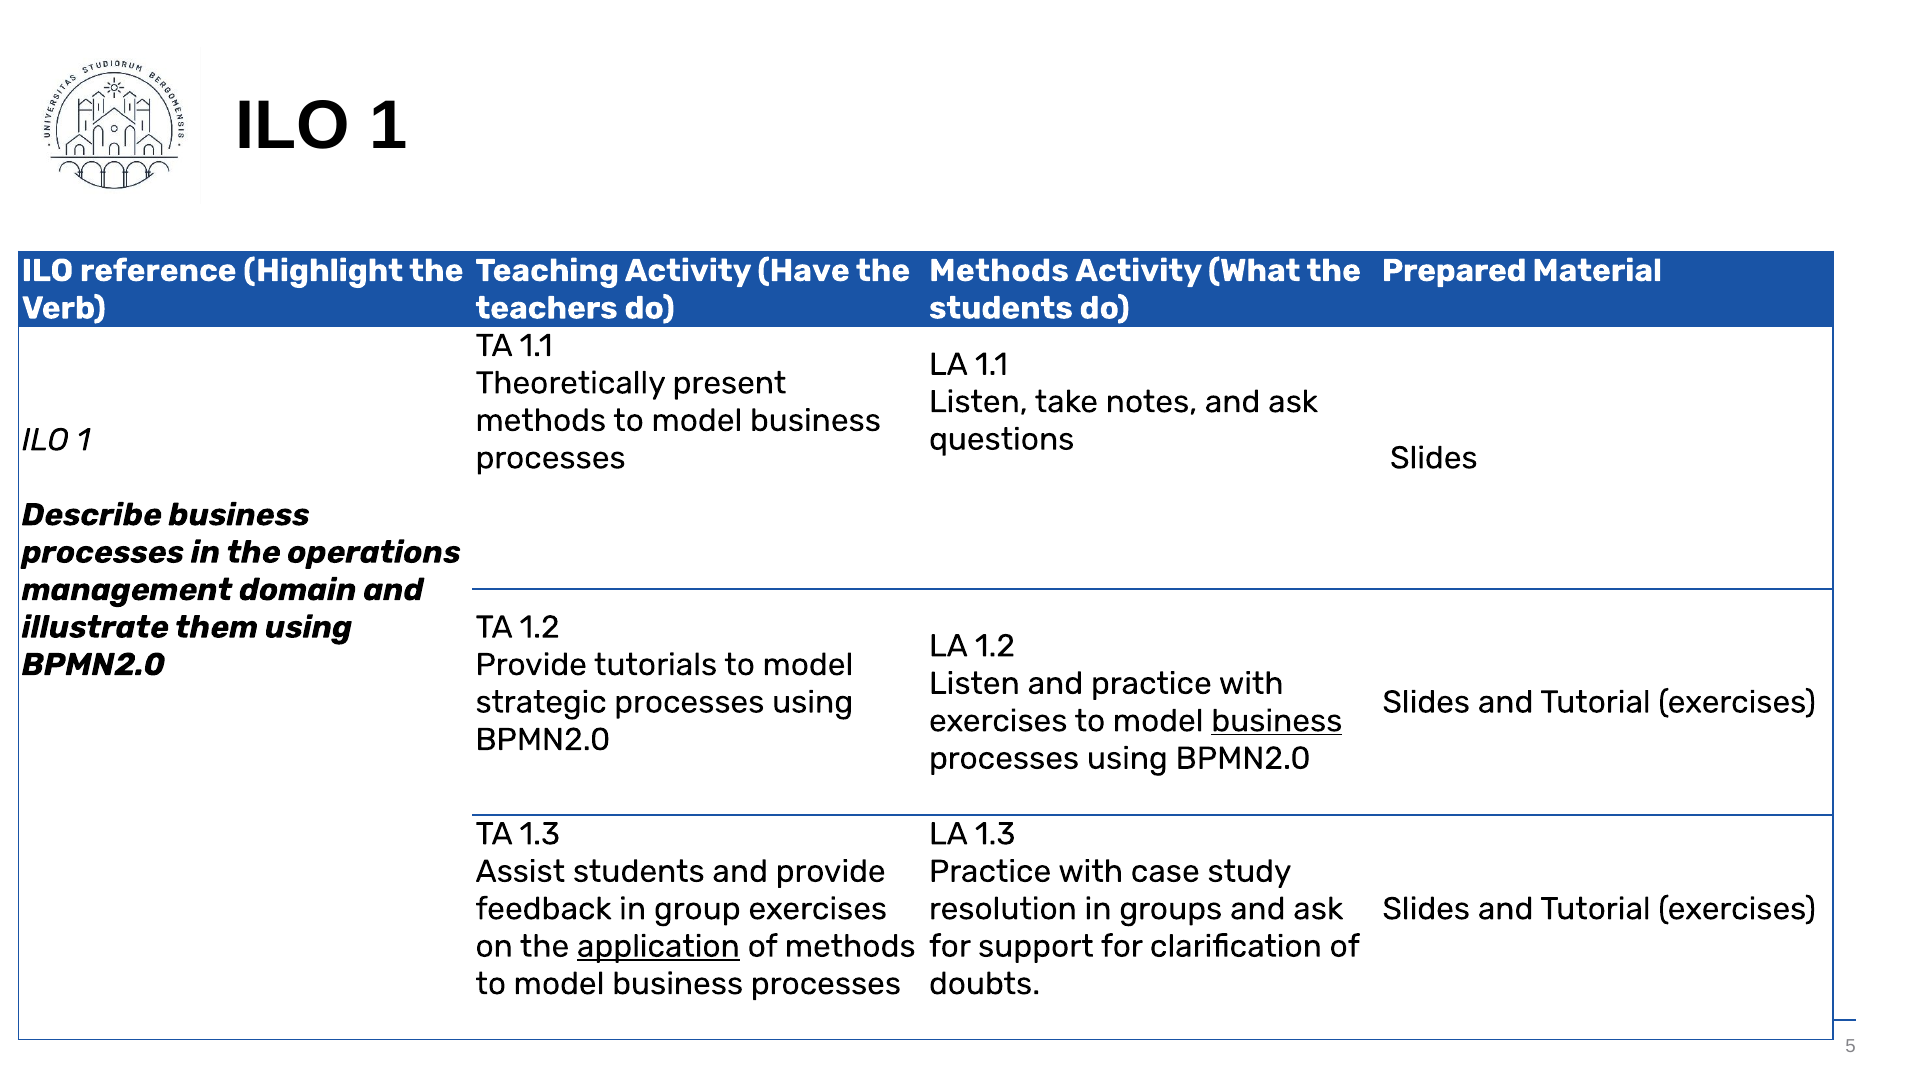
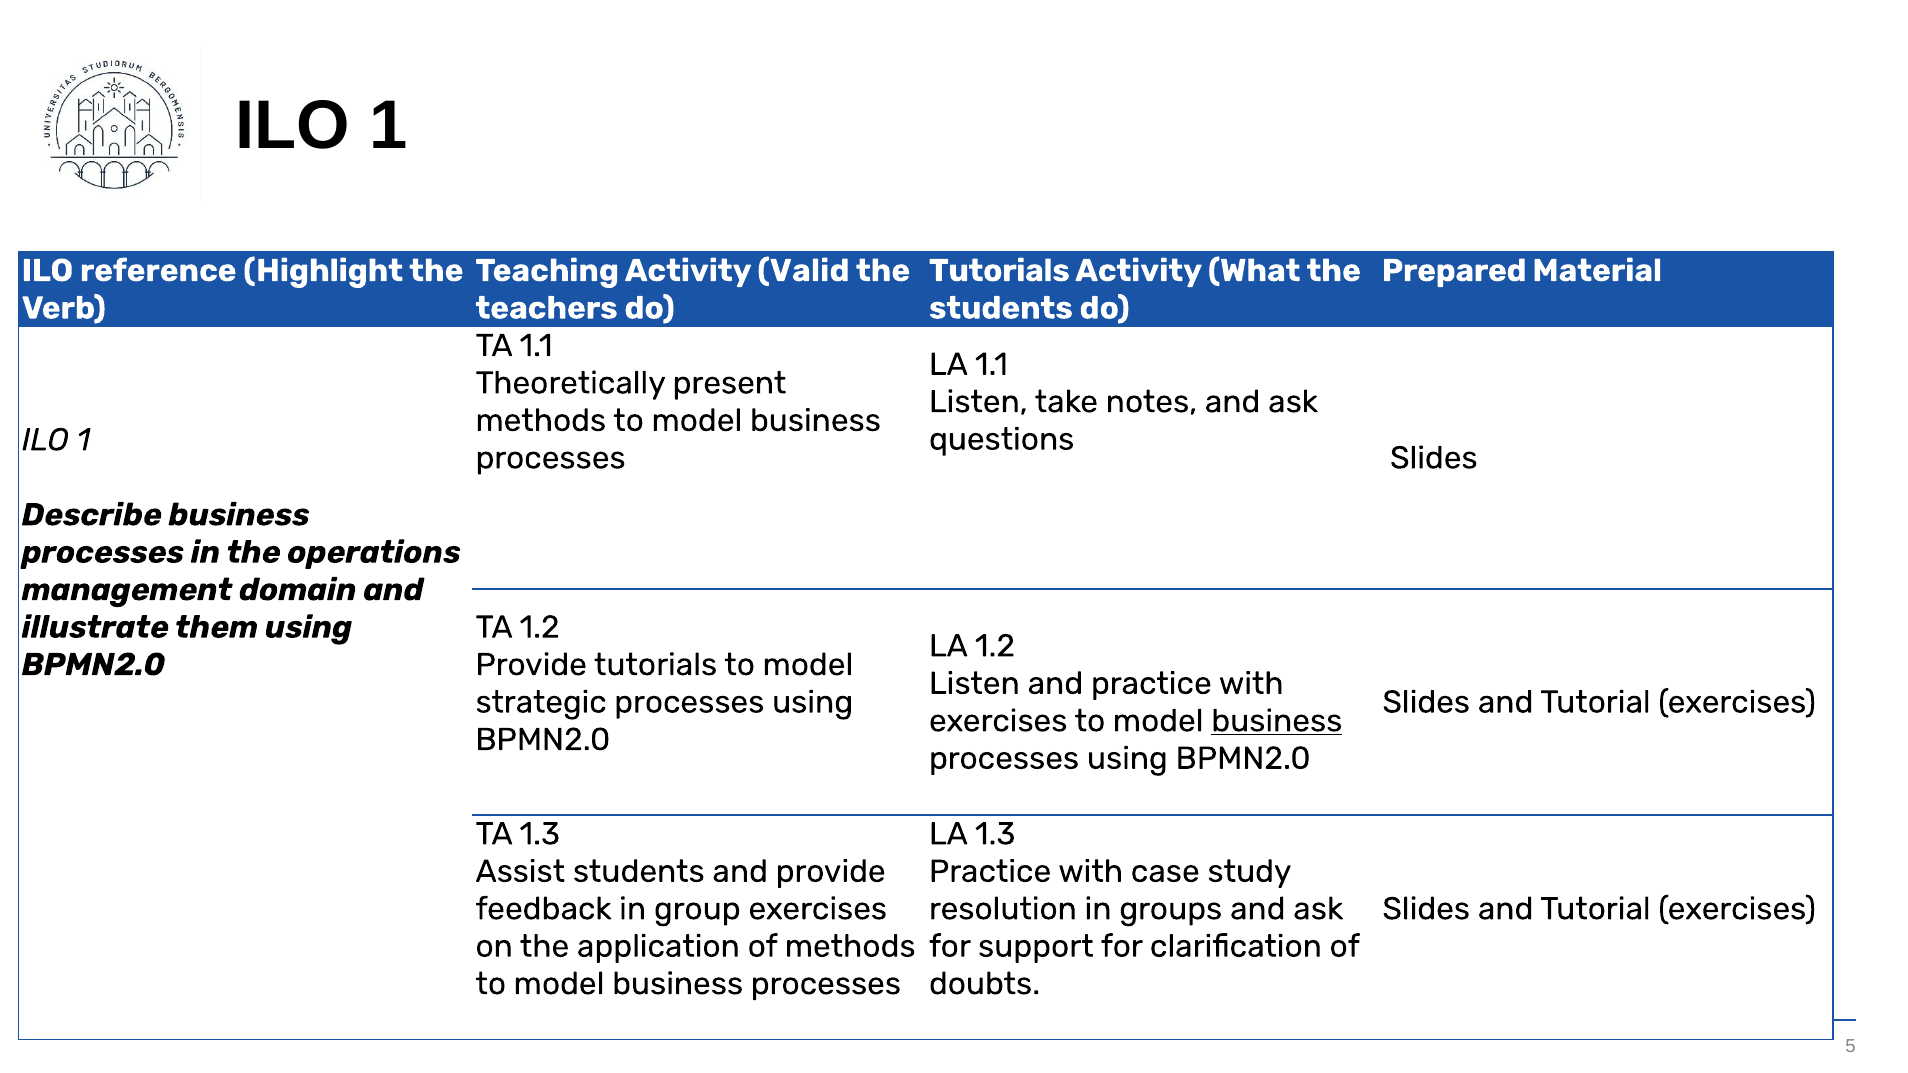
Have: Have -> Valid (803, 271)
Methods: Methods -> Tutorials (999, 271)
application underline: present -> none (658, 946)
